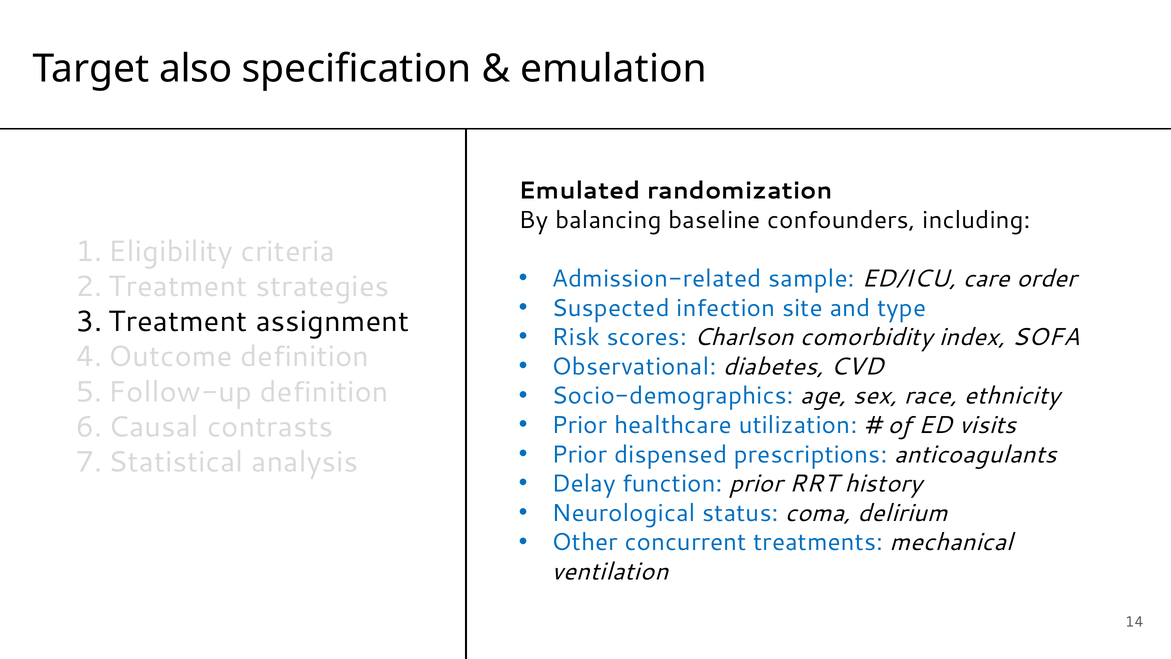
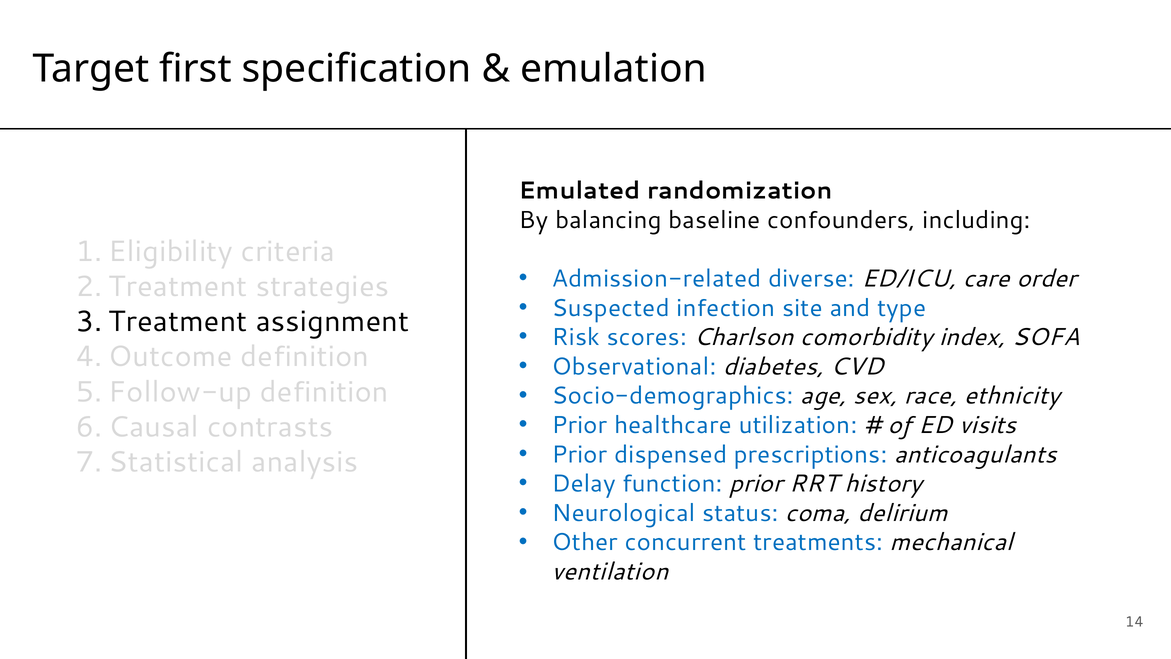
also: also -> first (196, 69)
sample: sample -> diverse (811, 279)
